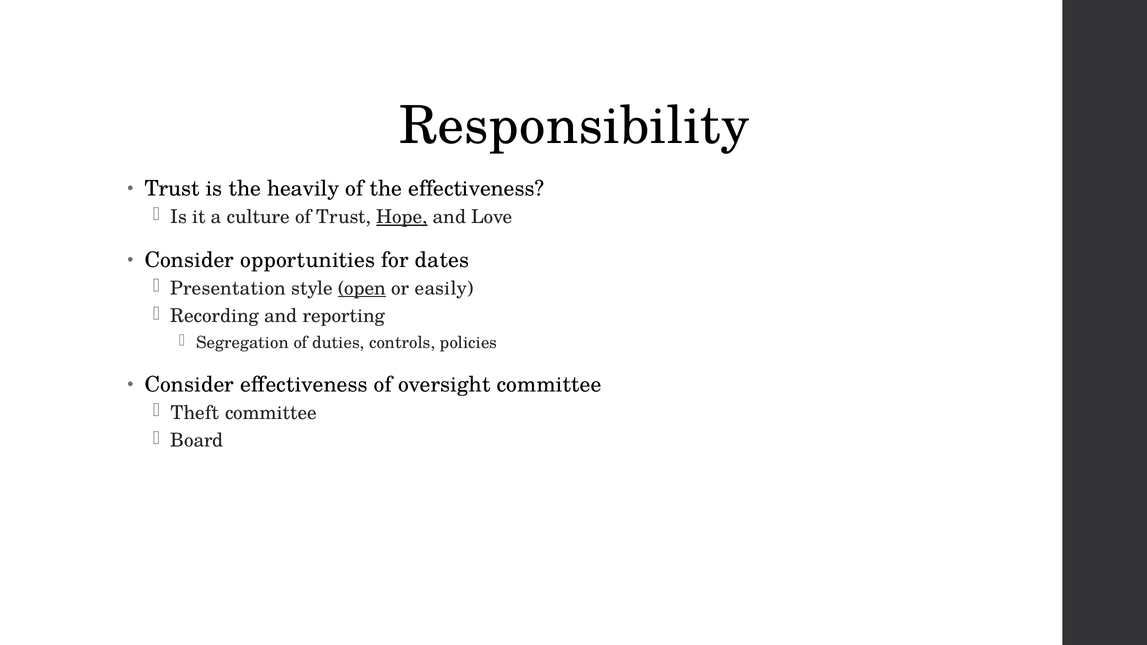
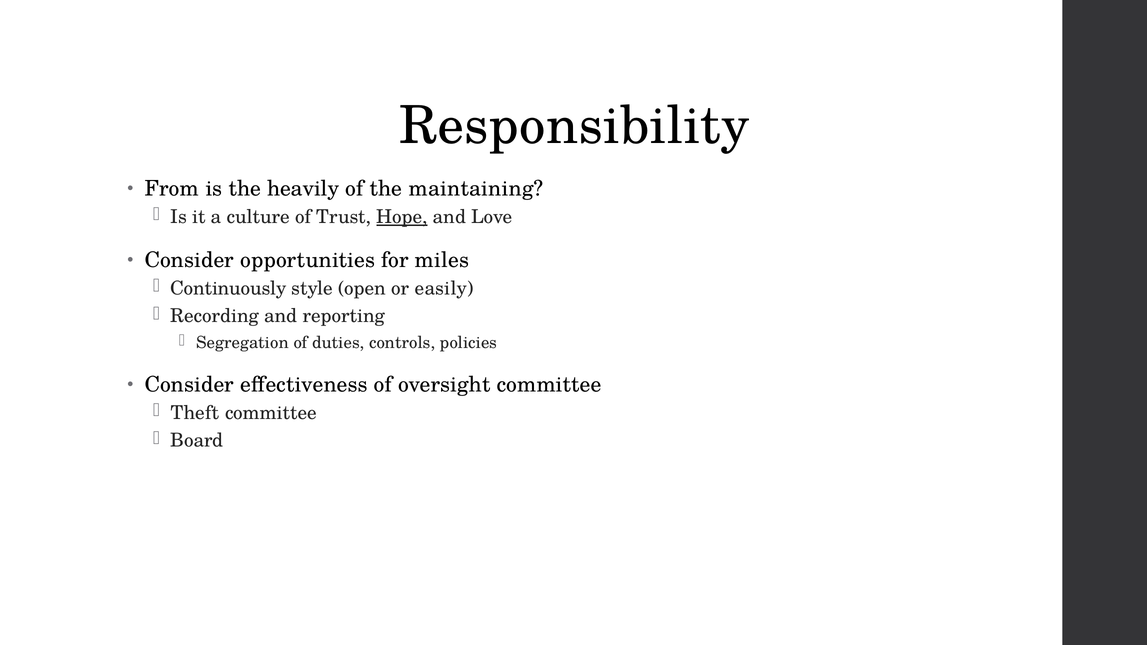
Trust: Trust -> From (172, 189)
the effectiveness: effectiveness -> maintaining (476, 189)
dates: dates -> miles (442, 260)
Presentation: Presentation -> Continuously (228, 288)
open underline: present -> none (362, 288)
